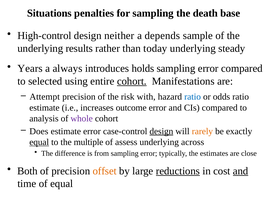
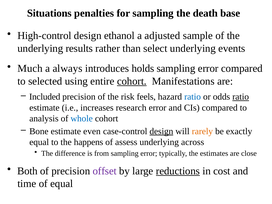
neither: neither -> ethanol (119, 36)
depends: depends -> adjusted (162, 36)
today: today -> select (155, 48)
steady: steady -> events (232, 48)
Years: Years -> Much (30, 68)
Attempt: Attempt -> Included (45, 97)
with: with -> feels (146, 97)
ratio underline: none -> present (241, 97)
outcome: outcome -> research (131, 108)
whole colour: purple -> blue (82, 119)
Does: Does -> Bone (39, 131)
estimate error: error -> even (92, 131)
equal underline: present -> none (39, 142)
multiple: multiple -> happens (89, 142)
offset colour: orange -> purple (105, 171)
and underline: present -> none (241, 171)
